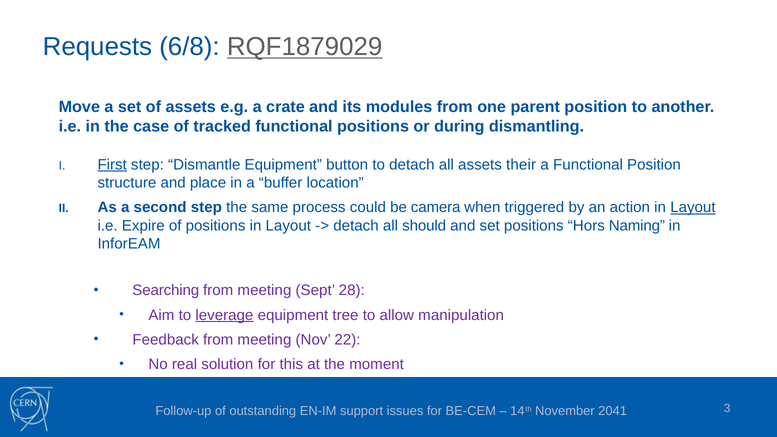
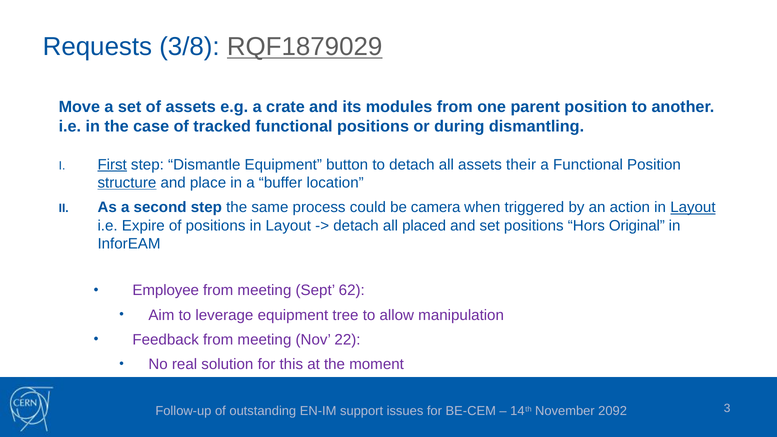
6/8: 6/8 -> 3/8 (189, 47)
structure underline: none -> present (127, 183)
should: should -> placed (424, 226)
Naming: Naming -> Original (637, 226)
Searching: Searching -> Employee (166, 290)
28: 28 -> 62 (352, 290)
leverage underline: present -> none (224, 315)
2041: 2041 -> 2092 (613, 411)
